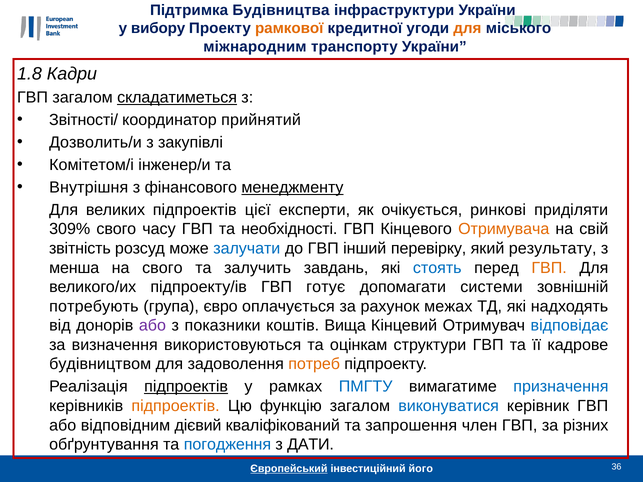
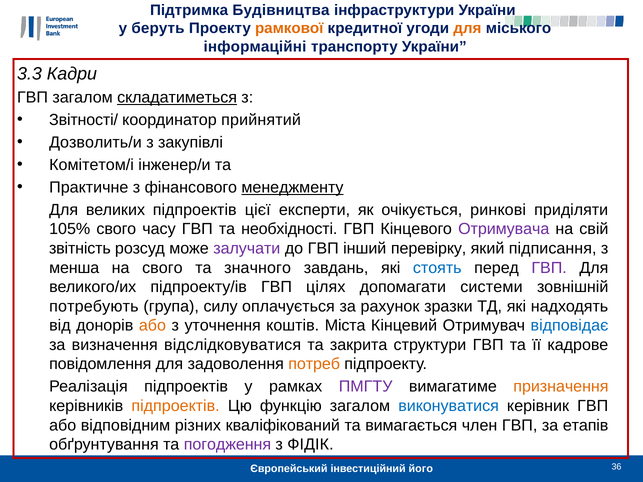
вибору: вибору -> беруть (158, 28)
міжнародним: міжнародним -> інформаційні (255, 47)
1.8: 1.8 -> 3.3 (29, 74)
Внутрішня: Внутрішня -> Практичне (89, 188)
309%: 309% -> 105% (70, 229)
Отримувача colour: orange -> purple (504, 229)
залучати colour: blue -> purple (247, 249)
результату: результату -> підписання (553, 249)
залучить: залучить -> значного (258, 268)
ГВП colour: orange -> purple (549, 268)
готує: готує -> цілях (326, 287)
євро: євро -> силу (221, 306)
межах: межах -> зразки (448, 306)
або colour: purple -> orange (152, 326)
показники: показники -> уточнення (223, 326)
Вища: Вища -> Міста (345, 326)
використовуються: використовуються -> відслідковуватися (233, 345)
оцінкам: оцінкам -> закрита (359, 345)
будівництвом: будівництвом -> повідомлення (100, 364)
підпроектів underline: present -> none (186, 387)
ПМГТУ colour: blue -> purple (366, 387)
призначення colour: blue -> orange (561, 387)
дієвий: дієвий -> різних (198, 425)
запрошення: запрошення -> вимагається (411, 425)
різних: різних -> етапів (586, 425)
погодження colour: blue -> purple (227, 445)
ДАТИ: ДАТИ -> ФІДІК (310, 445)
Європейський underline: present -> none (289, 469)
